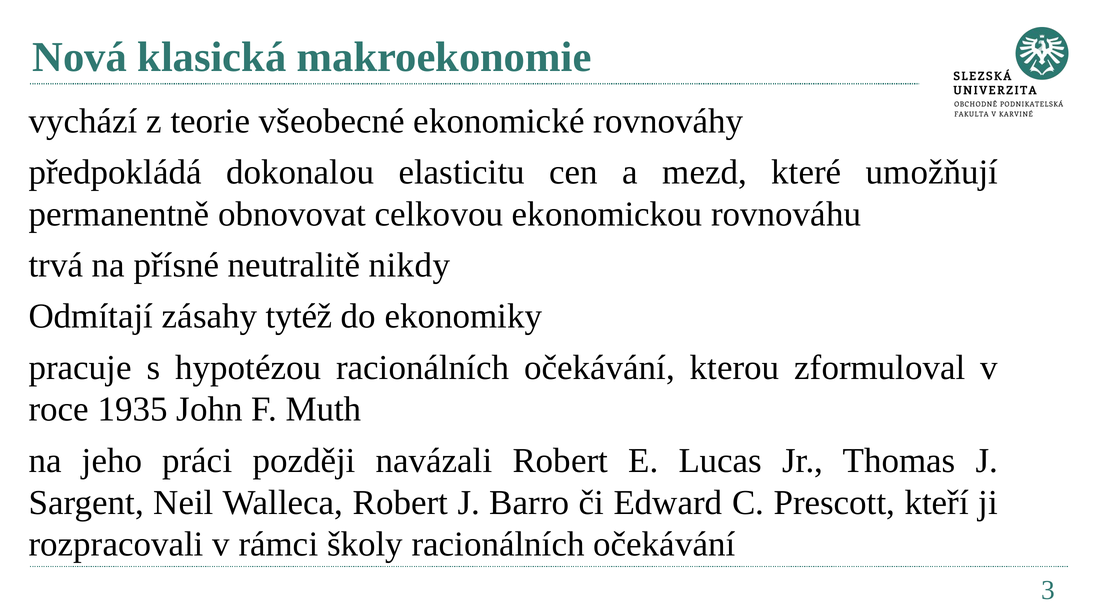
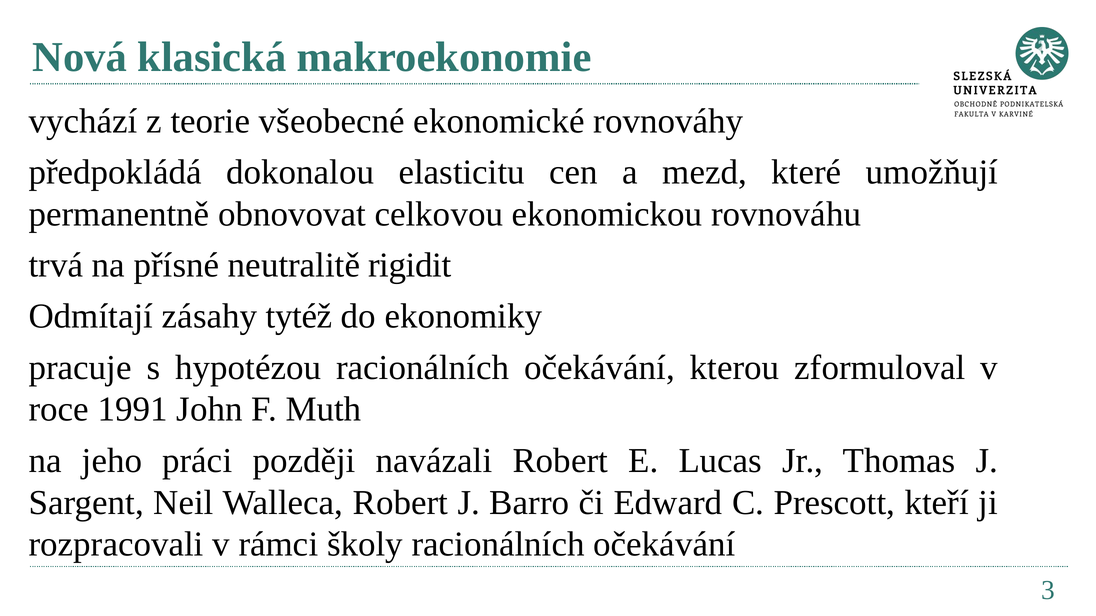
nikdy: nikdy -> rigidit (410, 266)
1935: 1935 -> 1991 (133, 410)
